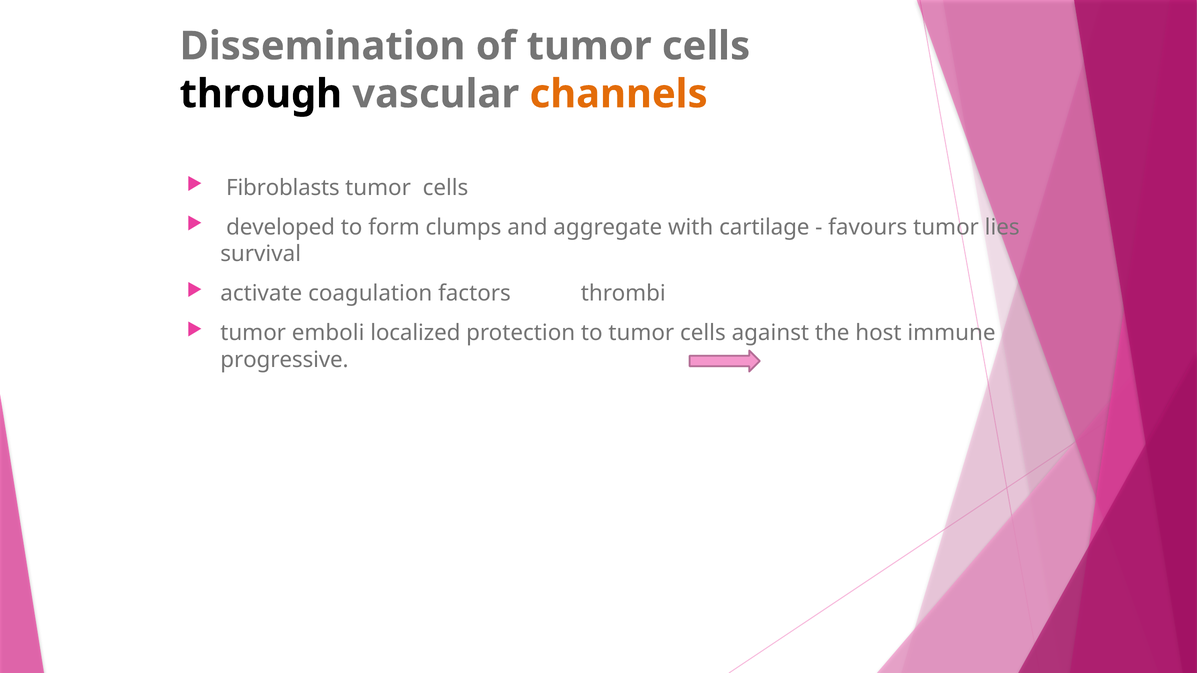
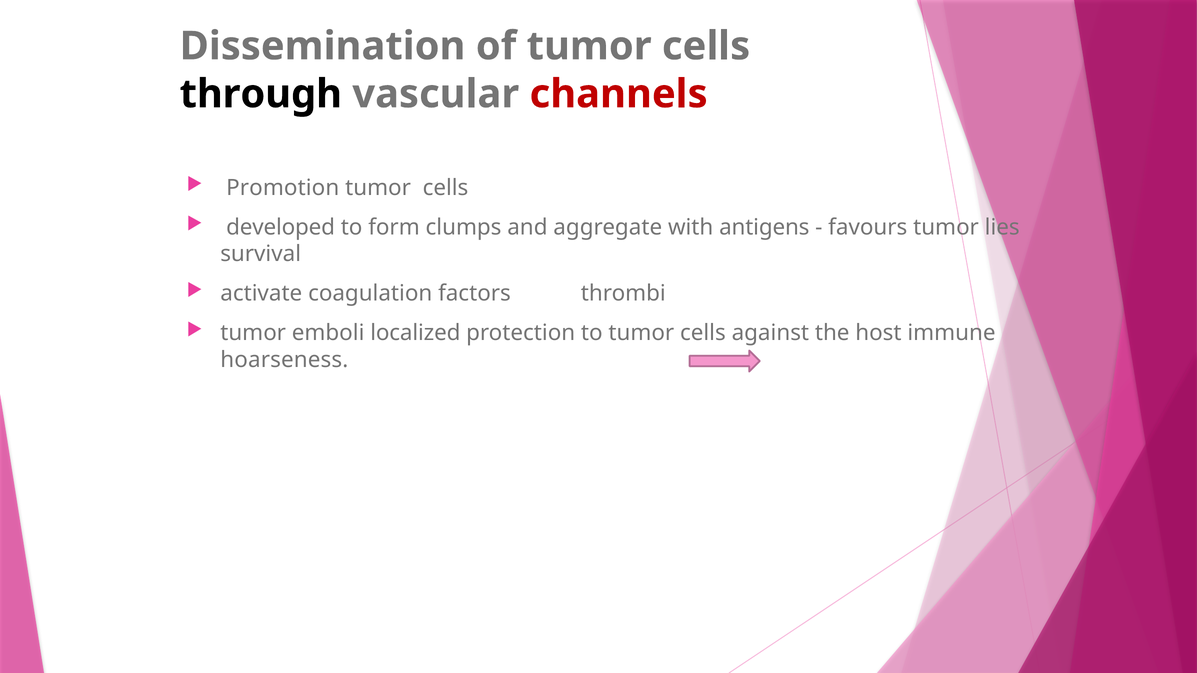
channels colour: orange -> red (619, 94)
Fibroblasts: Fibroblasts -> Promotion (283, 188)
cartilage: cartilage -> antigens (764, 227)
progressive: progressive -> hoarseness (284, 360)
